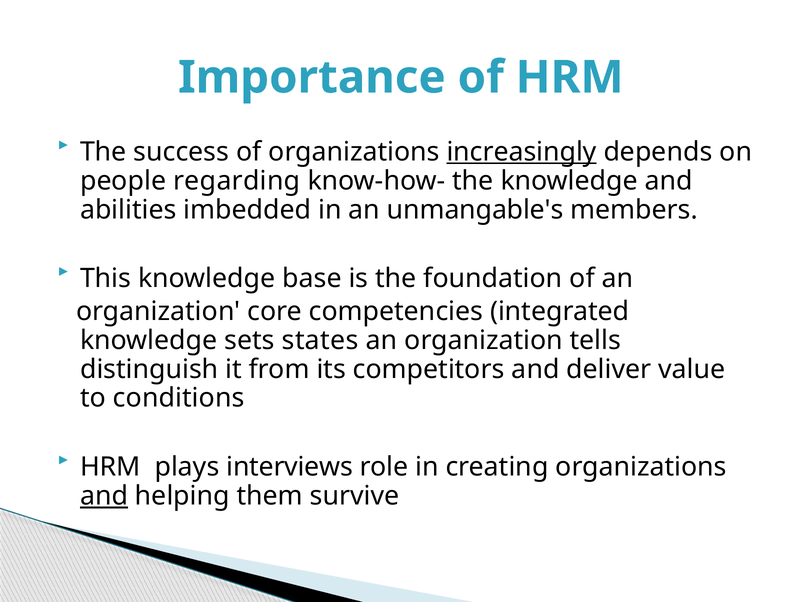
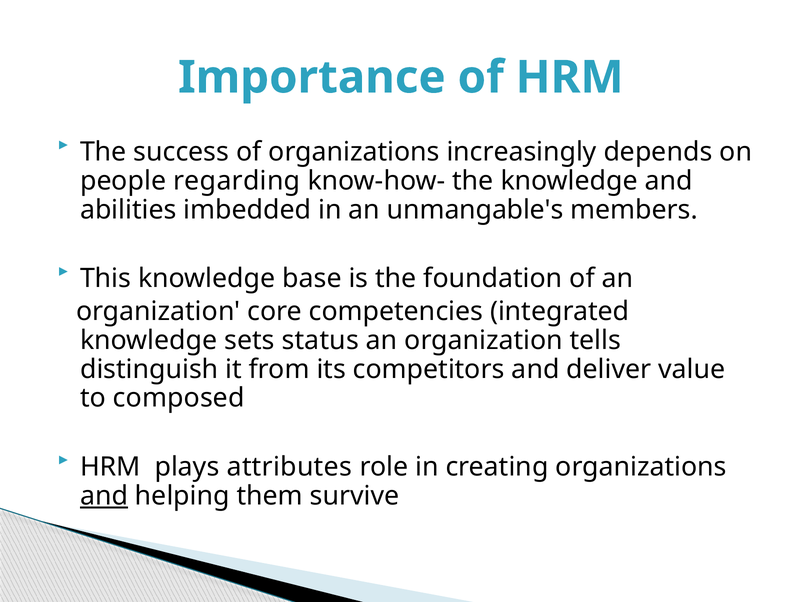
increasingly underline: present -> none (522, 152)
states: states -> status (320, 340)
conditions: conditions -> composed (179, 398)
interviews: interviews -> attributes (289, 467)
